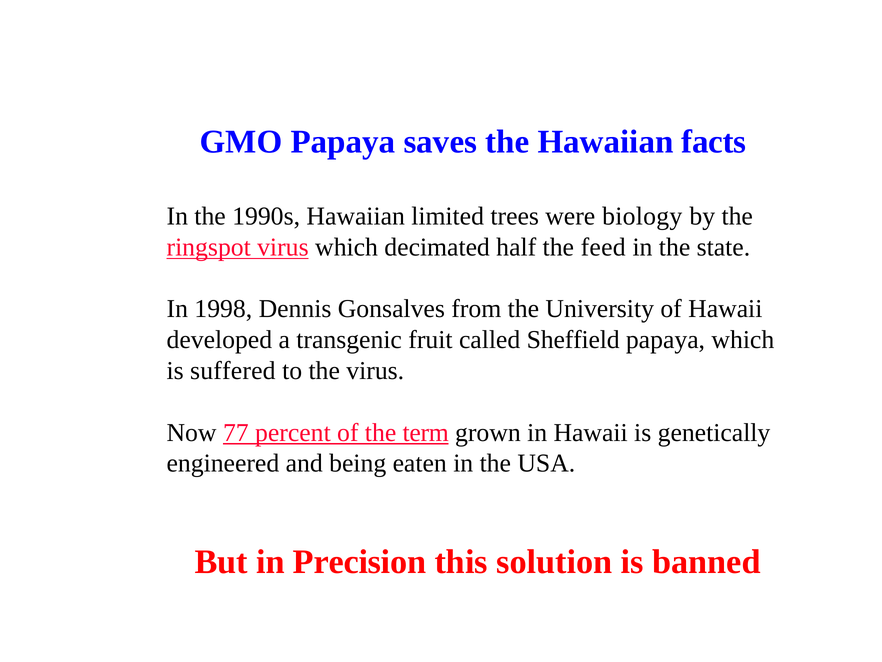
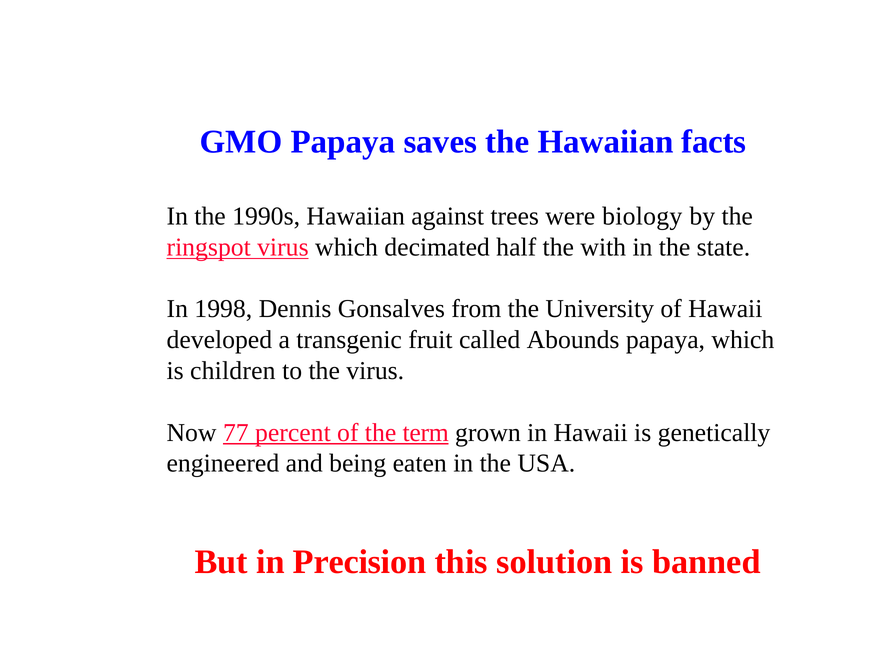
limited: limited -> against (448, 216)
feed: feed -> with (603, 247)
Sheffield: Sheffield -> Abounds (573, 340)
suffered: suffered -> children (233, 370)
